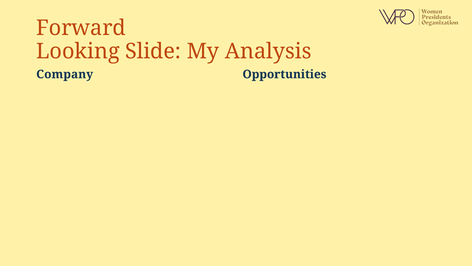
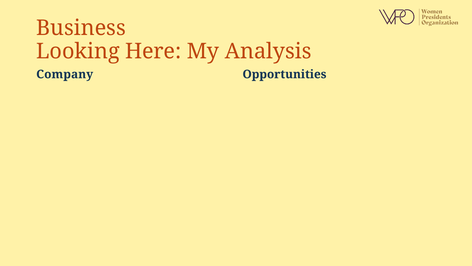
Forward: Forward -> Business (81, 28)
Slide: Slide -> Here (153, 51)
